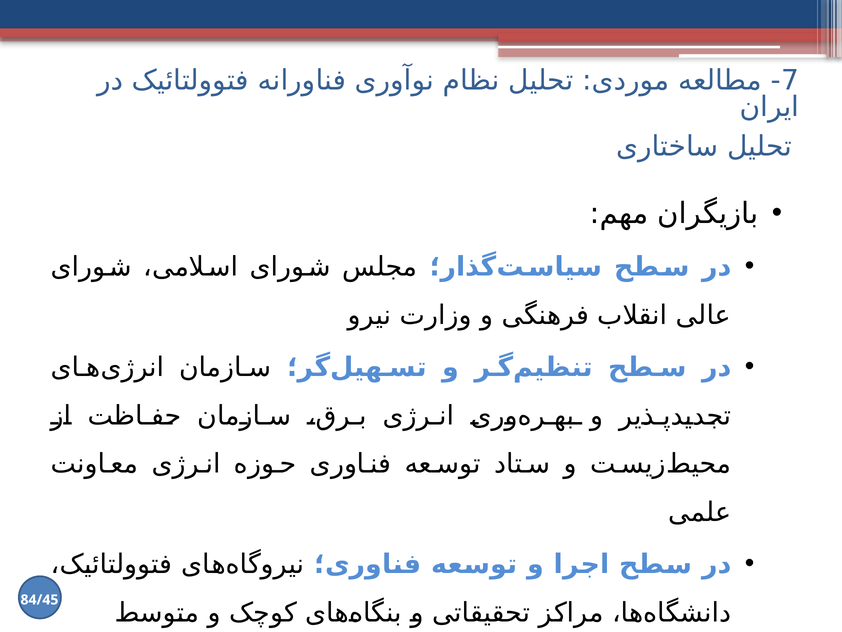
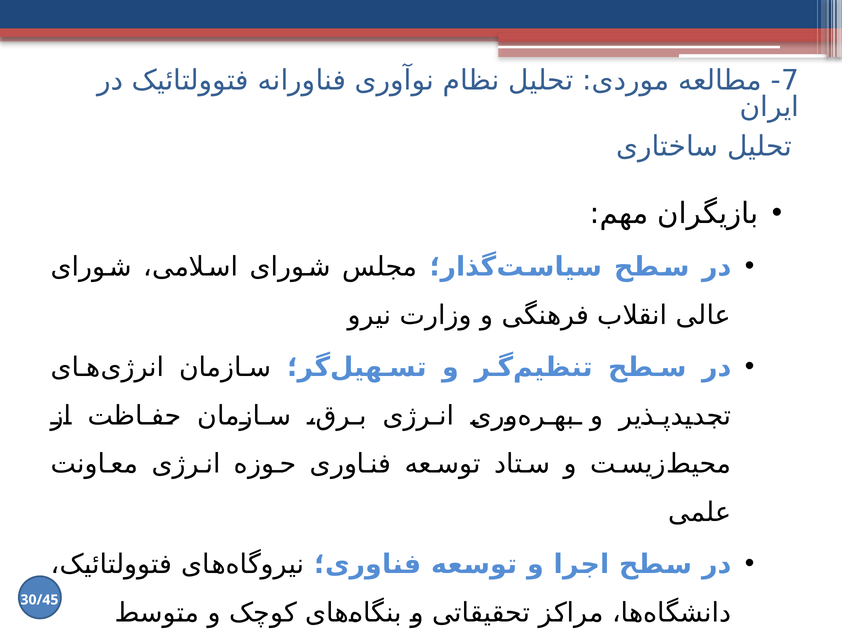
84/45: 84/45 -> 30/45 (39, 599)
